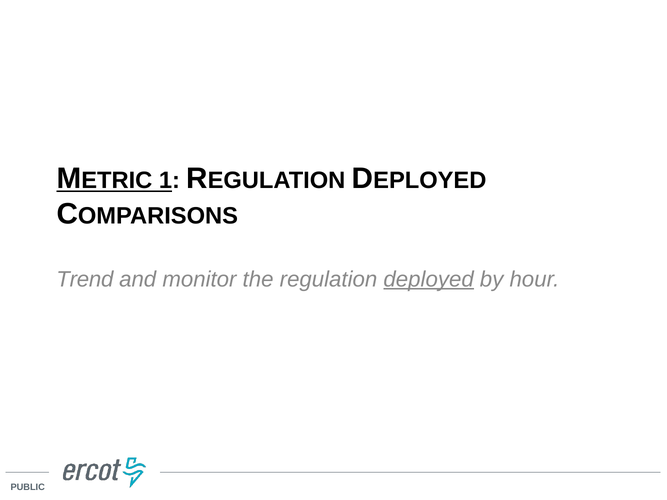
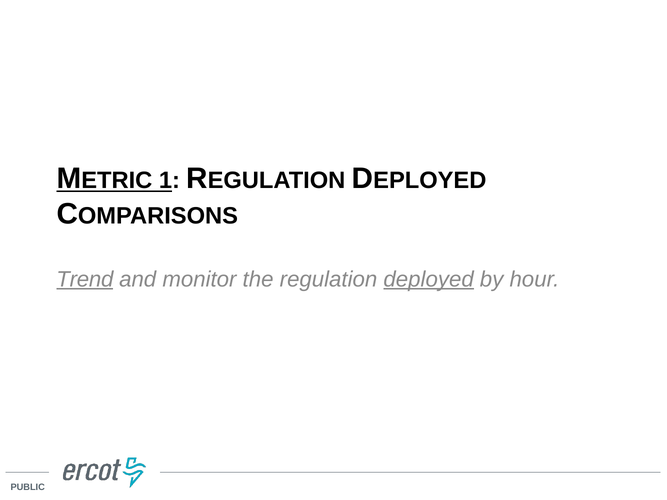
Trend underline: none -> present (85, 279)
